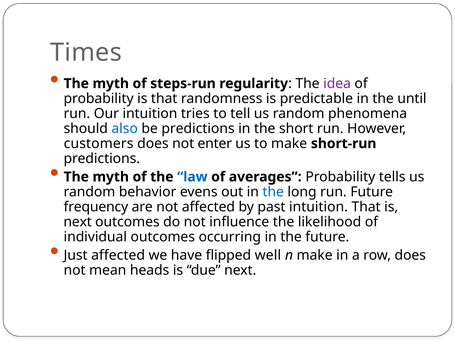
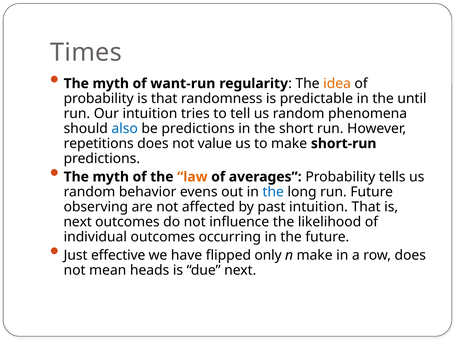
steps-run: steps-run -> want-run (183, 84)
idea colour: purple -> orange (337, 84)
customers: customers -> repetitions (99, 144)
enter: enter -> value (215, 144)
law colour: blue -> orange (192, 177)
frequency: frequency -> observing (96, 207)
Just affected: affected -> effective (118, 255)
well: well -> only (268, 255)
